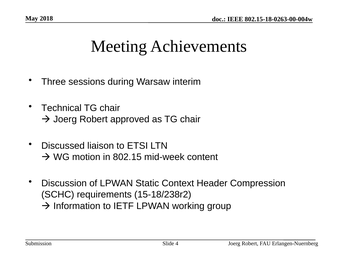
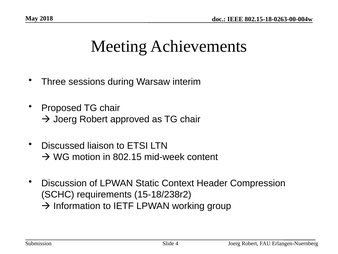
Technical: Technical -> Proposed (61, 108)
